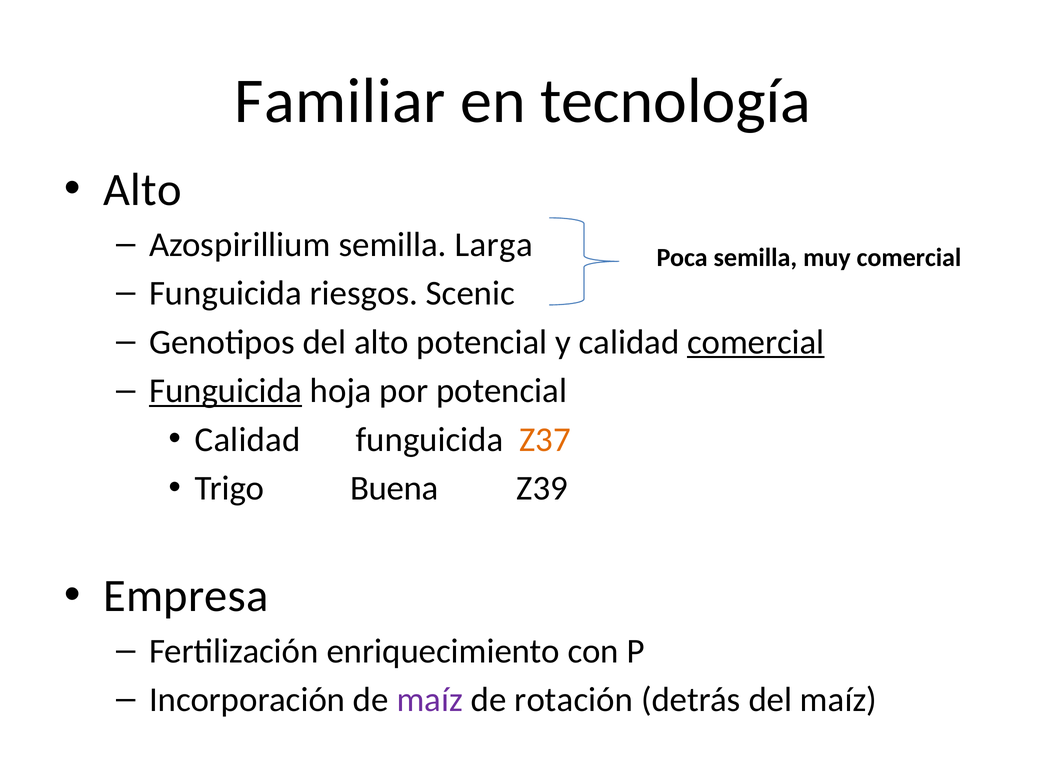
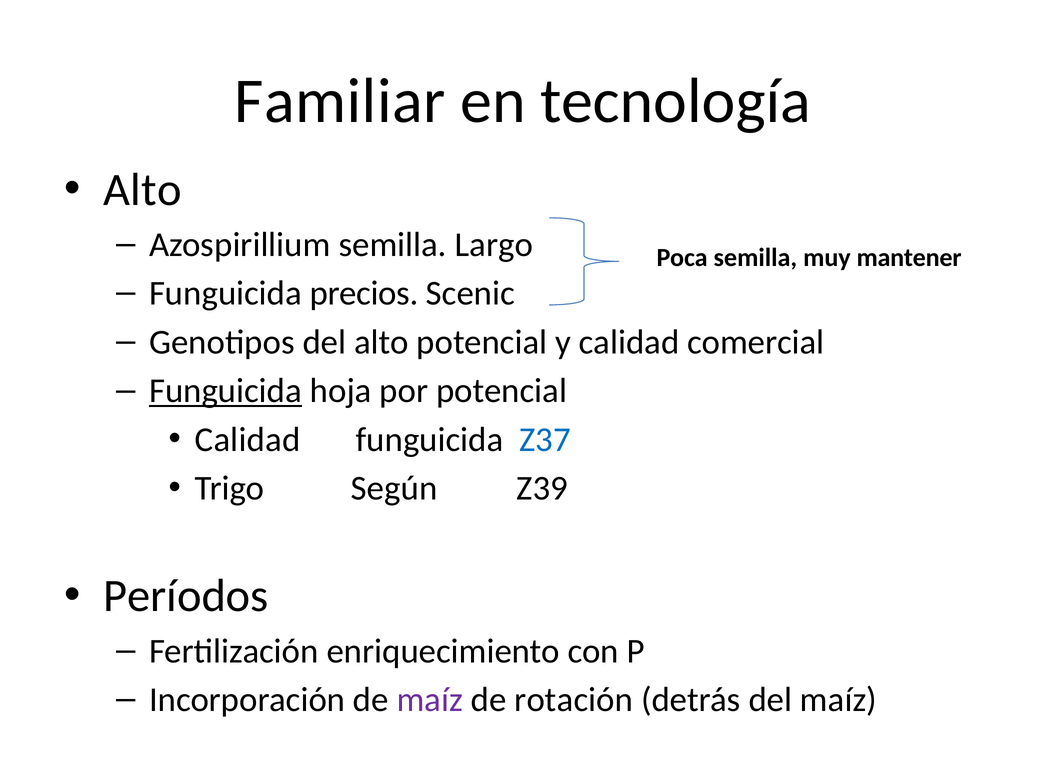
Larga: Larga -> Largo (494, 245)
muy comercial: comercial -> mantener (909, 258)
riesgos: riesgos -> precios (364, 294)
comercial underline: present -> none (756, 342)
Z37 colour: orange -> blue (545, 440)
Buena: Buena -> Según (394, 489)
Empresa: Empresa -> Períodos (186, 597)
